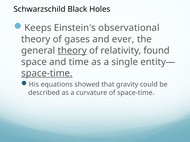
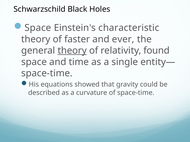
Keeps: Keeps -> Space (38, 28)
observational: observational -> characteristic (129, 28)
gases: gases -> faster (77, 39)
space-time underline: present -> none (47, 74)
